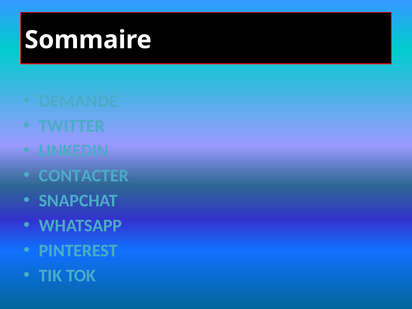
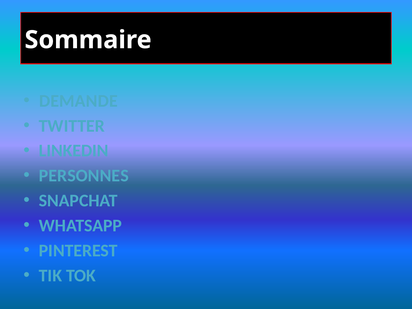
CONTACTER: CONTACTER -> PERSONNES (84, 176)
